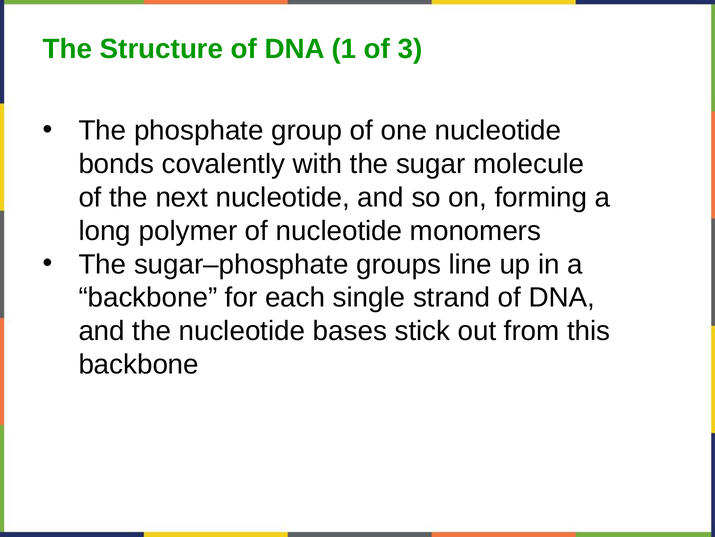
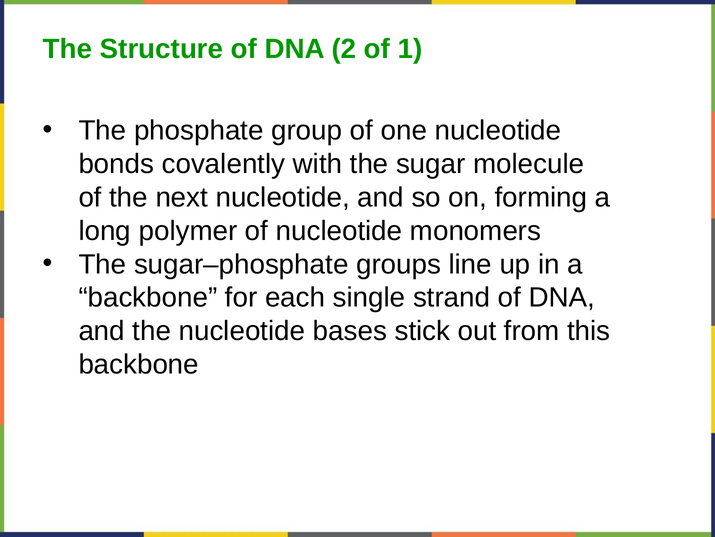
1: 1 -> 2 (344, 49)
3: 3 -> 1 (410, 49)
